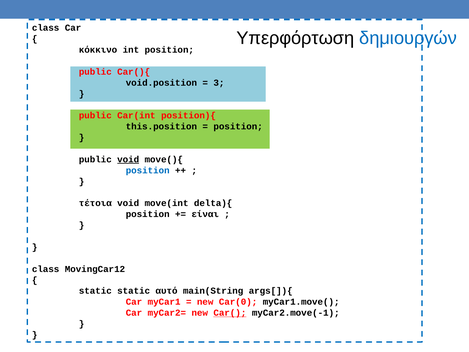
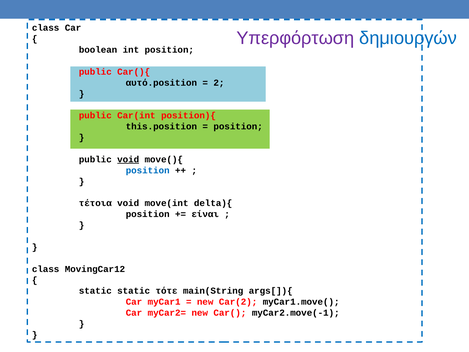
Υπερφόρτωση colour: black -> purple (295, 38)
κόκκινο: κόκκινο -> boolean (98, 50)
void.position: void.position -> αυτό.position (161, 83)
3: 3 -> 2 (219, 83)
αυτό: αυτό -> τότε (167, 291)
Car(0: Car(0 -> Car(2 (238, 302)
Car( underline: present -> none (230, 313)
